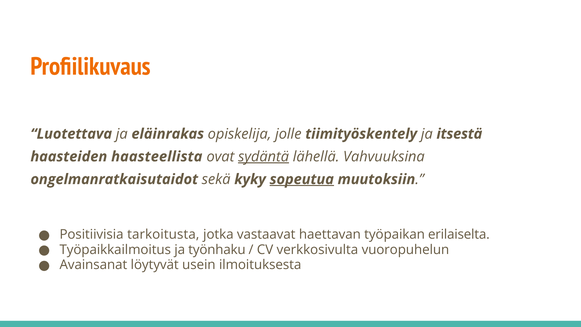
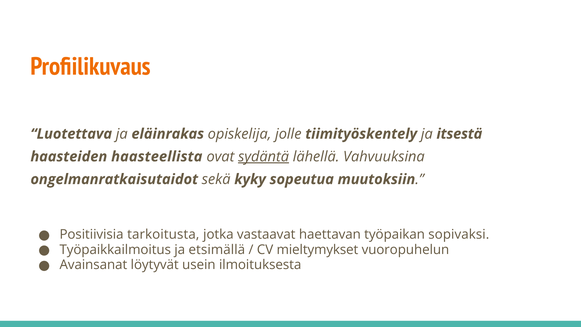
sopeutua underline: present -> none (302, 179)
erilaiselta: erilaiselta -> sopivaksi (459, 234)
työnhaku: työnhaku -> etsimällä (217, 250)
verkkosivulta: verkkosivulta -> mieltymykset (317, 250)
